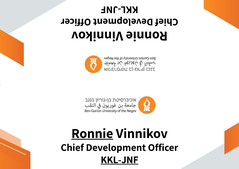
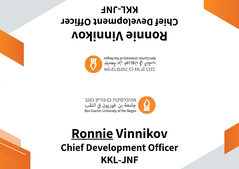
KKL-JNF underline: present -> none (120, 160)
